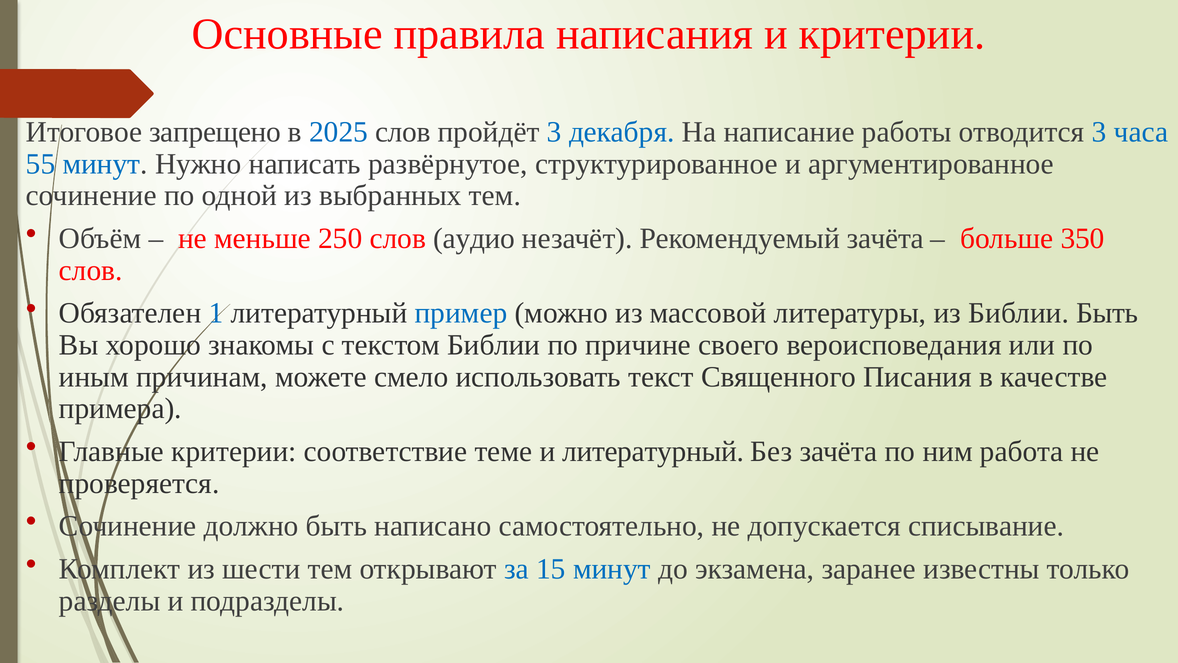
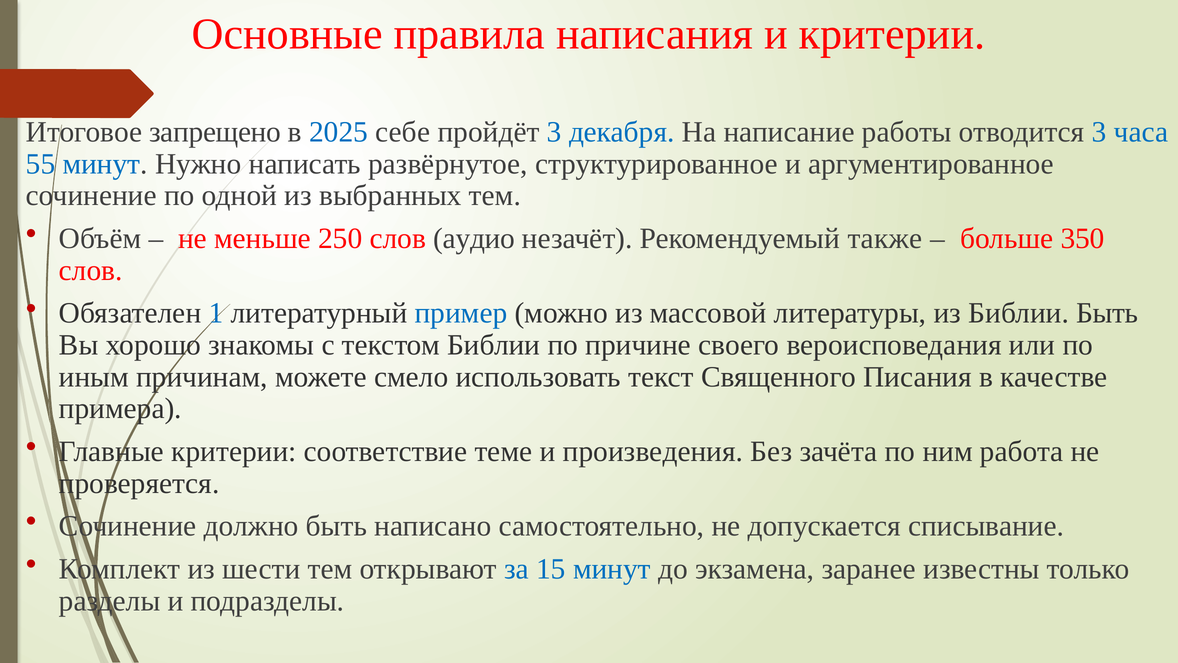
2025 слов: слов -> себе (403, 132)
Рекомендуемый зачёта: зачёта -> также (885, 238)
и литературный: литературный -> произведения (653, 451)
